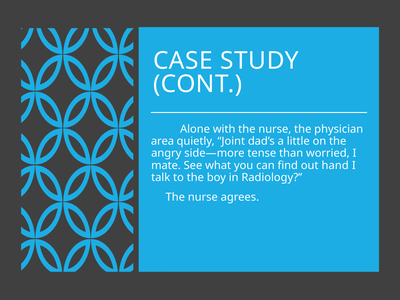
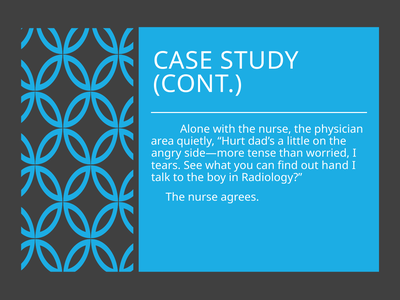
Joint: Joint -> Hurt (231, 141)
mate: mate -> tears (166, 165)
